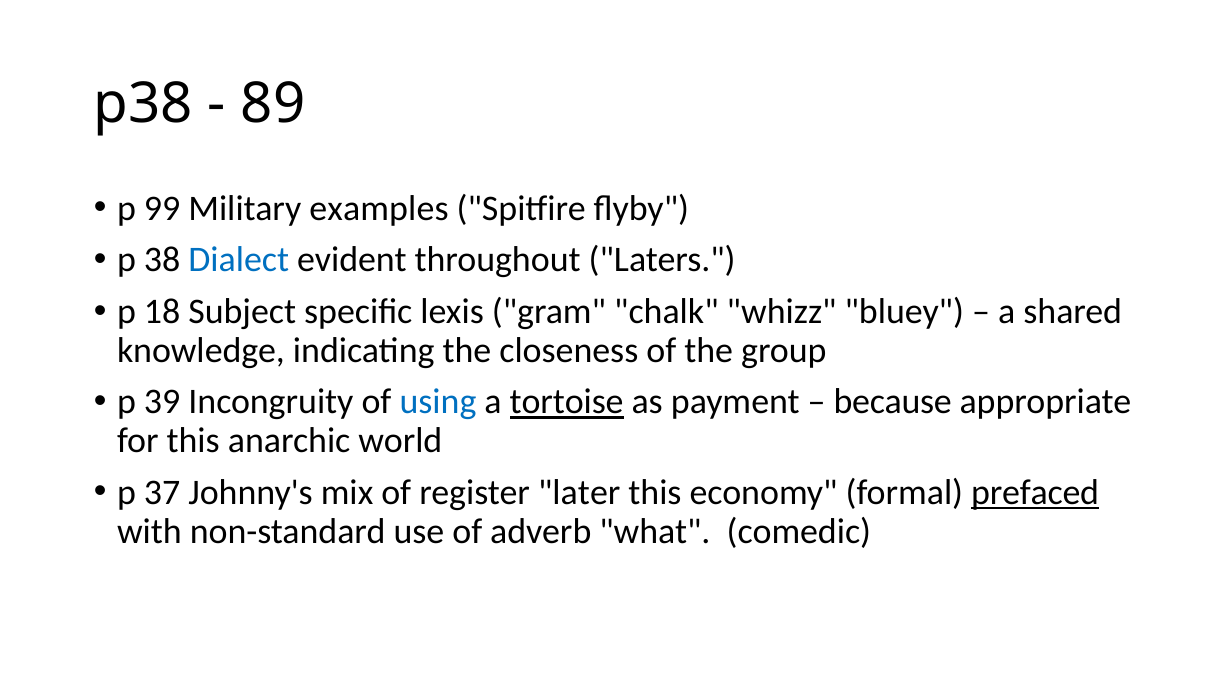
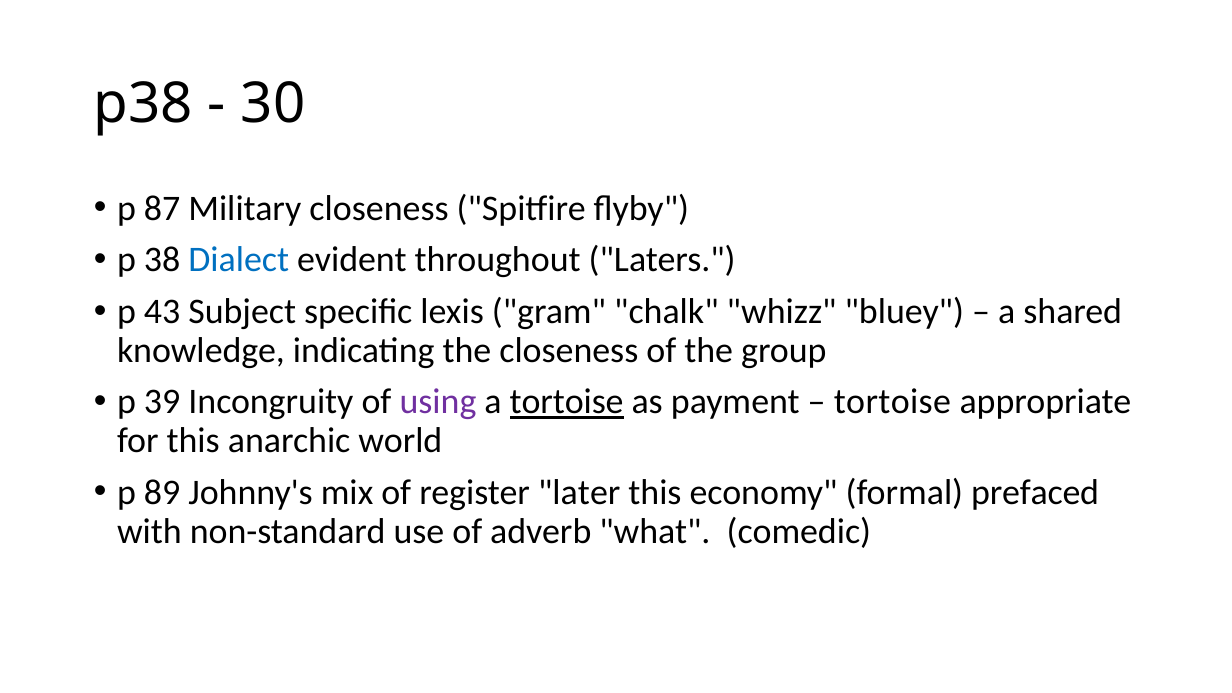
89: 89 -> 30 (273, 103)
99: 99 -> 87 (162, 208)
Military examples: examples -> closeness (379, 208)
18: 18 -> 43 (162, 312)
using colour: blue -> purple (438, 402)
because: because -> tortoise (892, 402)
37: 37 -> 89 (162, 493)
prefaced underline: present -> none (1035, 493)
